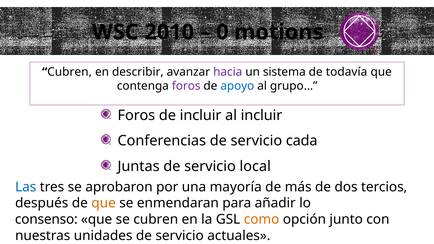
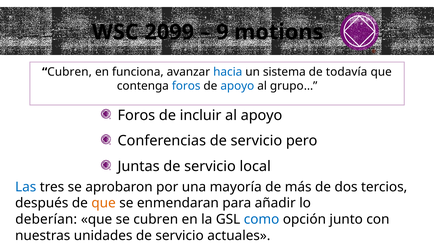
2010: 2010 -> 2099 (169, 32)
0: 0 -> 9 (222, 32)
describir: describir -> funciona (138, 72)
hacia colour: purple -> blue (228, 72)
foros colour: purple -> blue (186, 86)
al incluir: incluir -> apoyo (262, 115)
cada: cada -> pero (302, 141)
consenso: consenso -> deberían (46, 220)
como colour: orange -> blue (262, 220)
